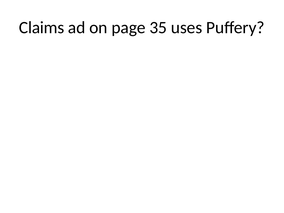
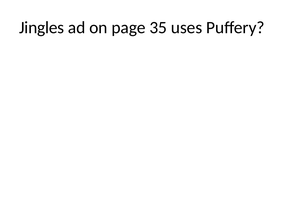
Claims: Claims -> Jingles (42, 27)
